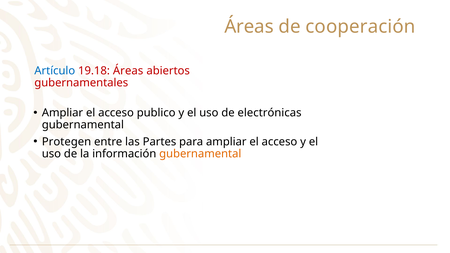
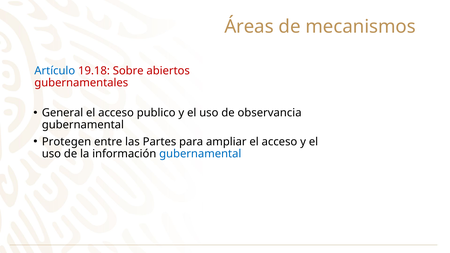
cooperación: cooperación -> mecanismos (361, 27)
19.18 Áreas: Áreas -> Sobre (128, 71)
Ampliar: Ampliar -> General (63, 113)
electrónicas: electrónicas -> observancia (270, 113)
gubernamental colour: orange -> blue (200, 154)
